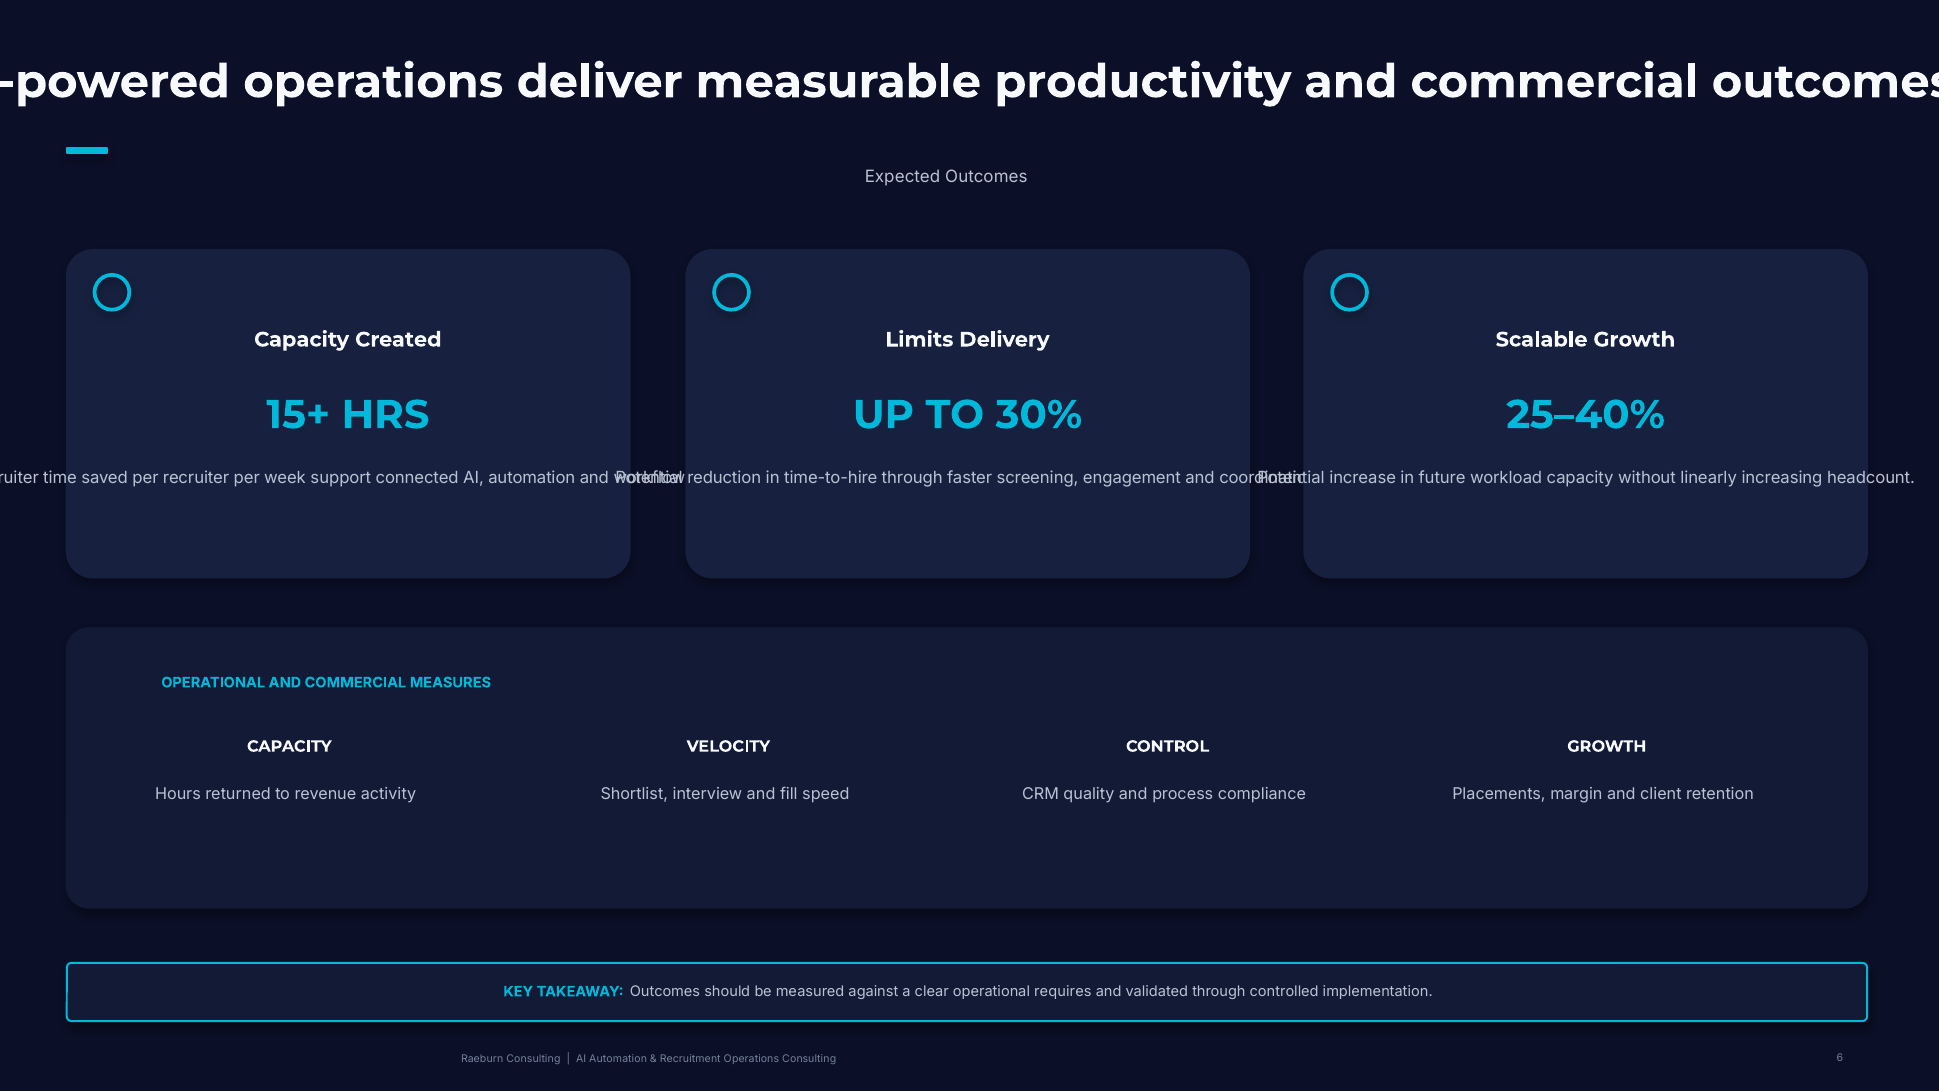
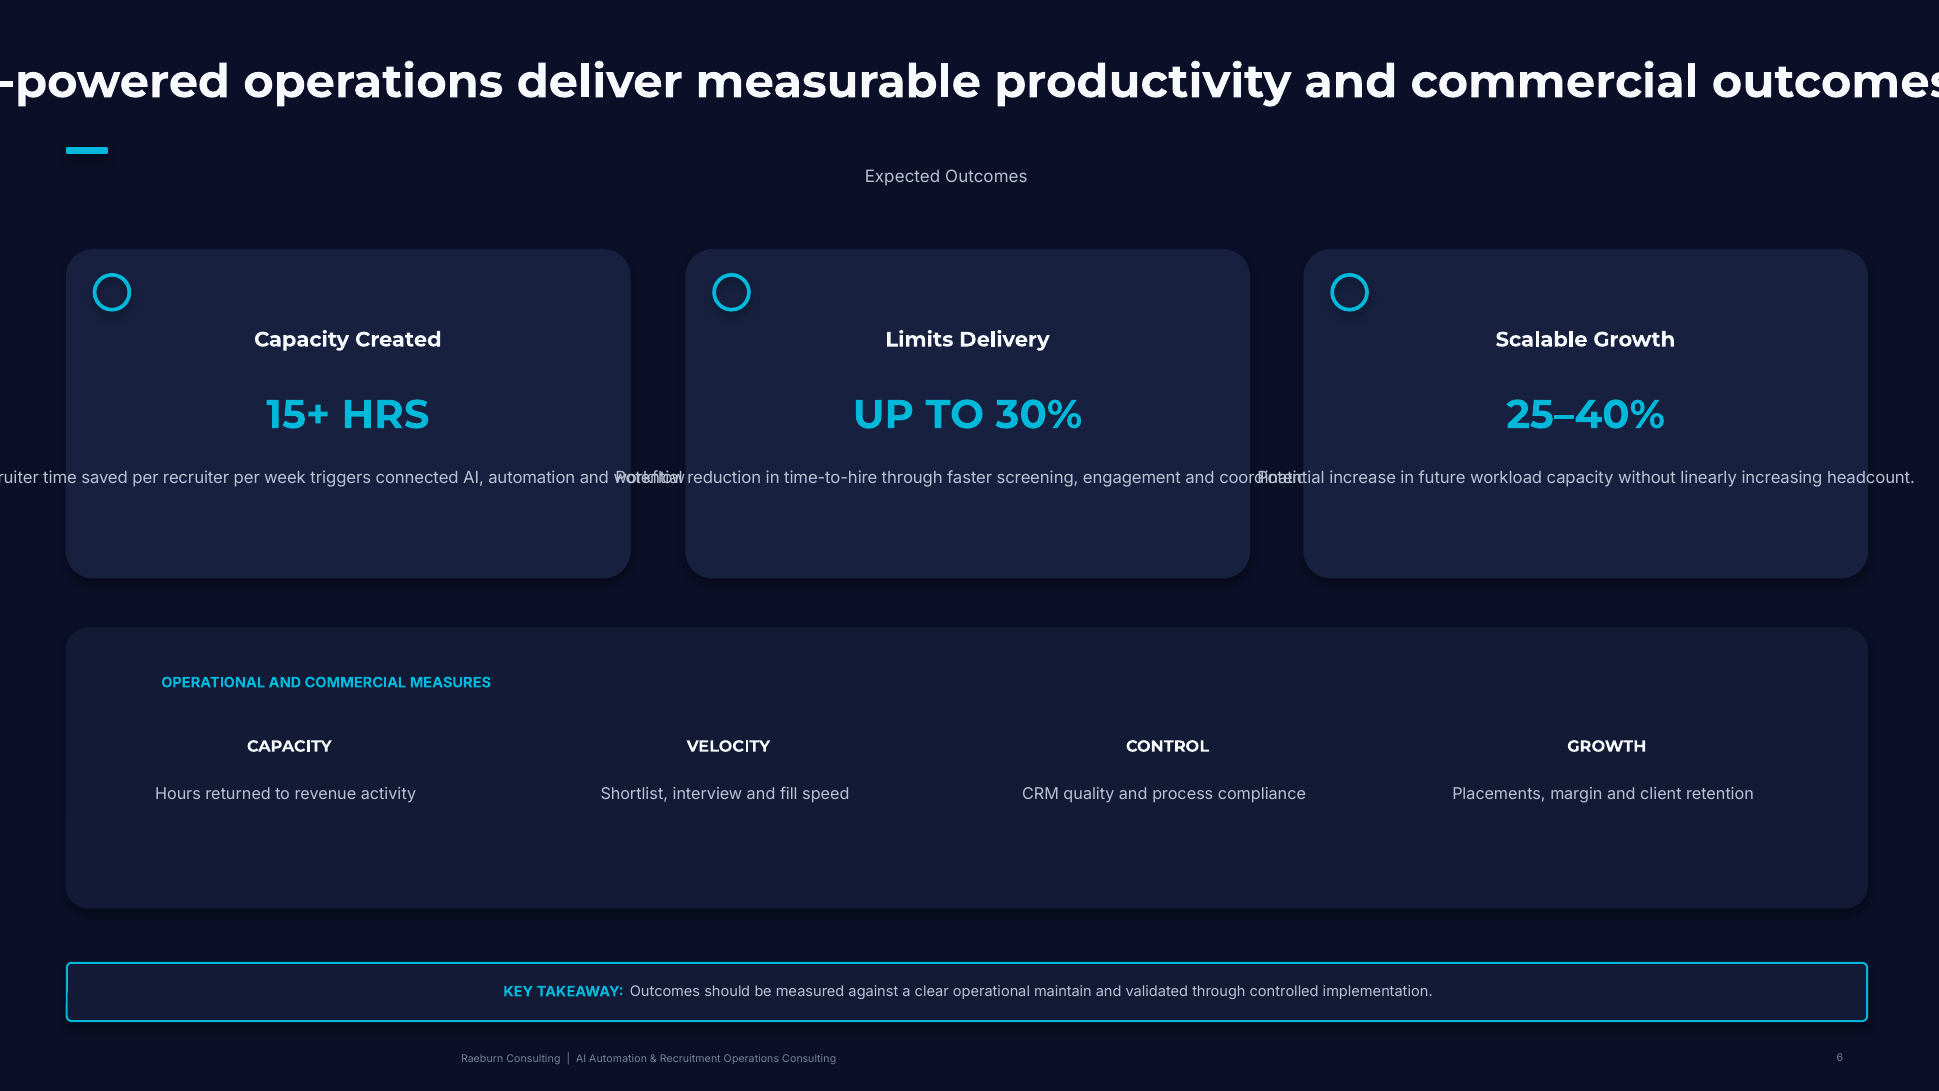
support: support -> triggers (341, 477)
requires: requires -> maintain (1063, 991)
